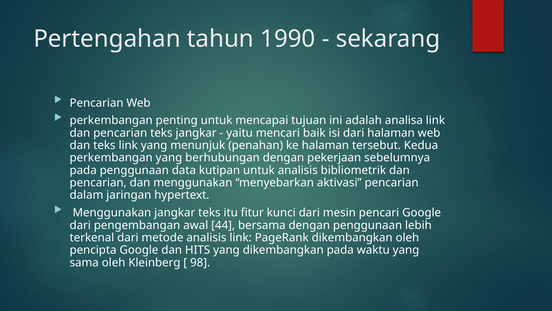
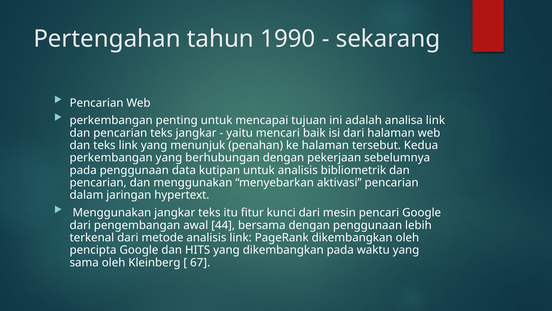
98: 98 -> 67 (200, 262)
